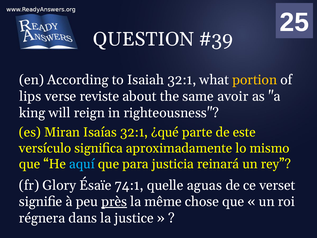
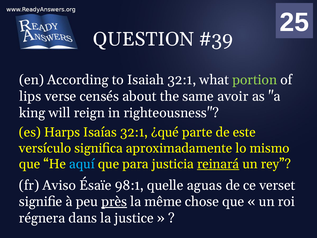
portion colour: yellow -> light green (255, 80)
reviste: reviste -> censés (99, 96)
Miran: Miran -> Harps (62, 132)
reinará underline: none -> present (218, 164)
Glory: Glory -> Aviso (59, 185)
74:1: 74:1 -> 98:1 (129, 185)
